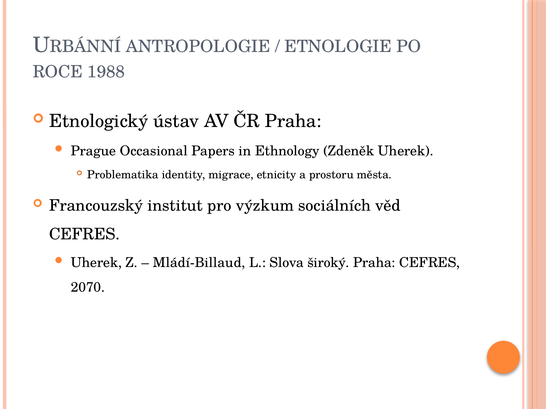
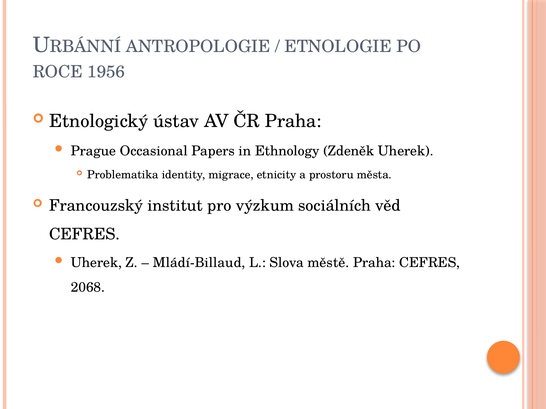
1988: 1988 -> 1956 (106, 72)
široký: široký -> městě (328, 263)
2070: 2070 -> 2068 (88, 288)
